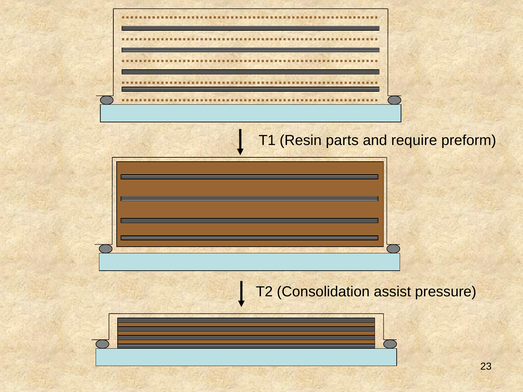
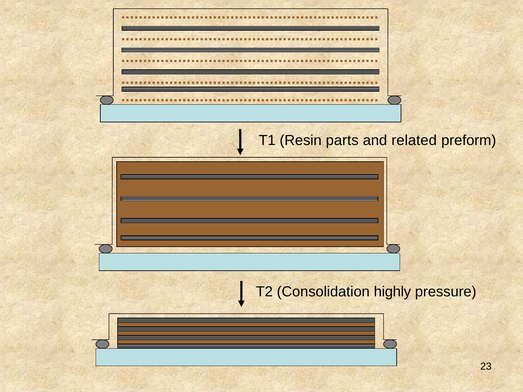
require: require -> related (414, 140)
assist: assist -> highly (392, 292)
